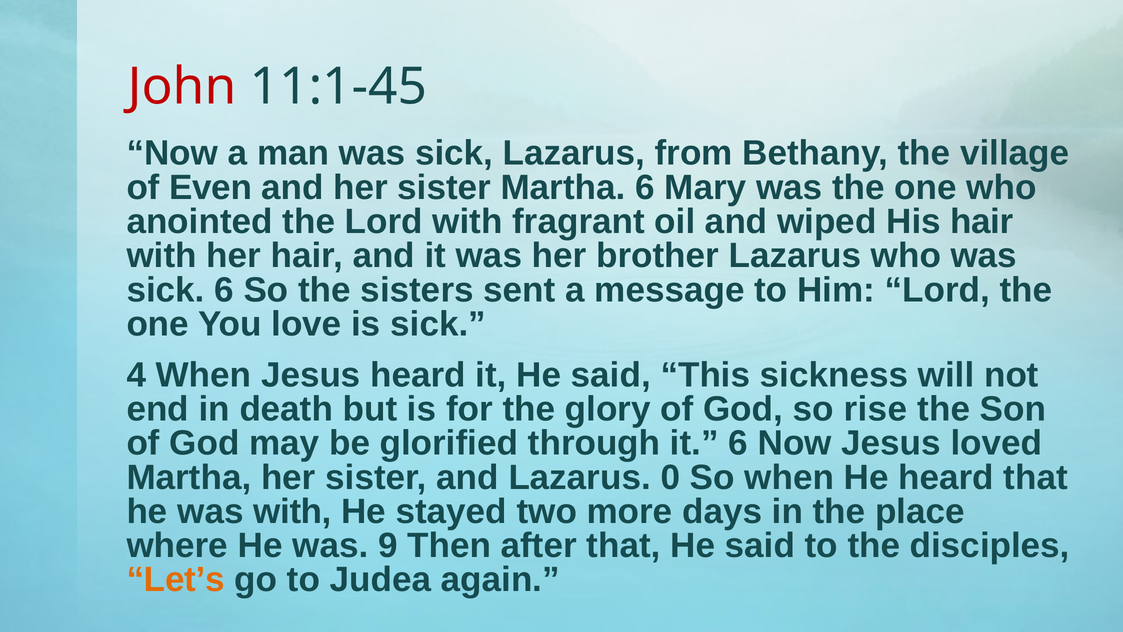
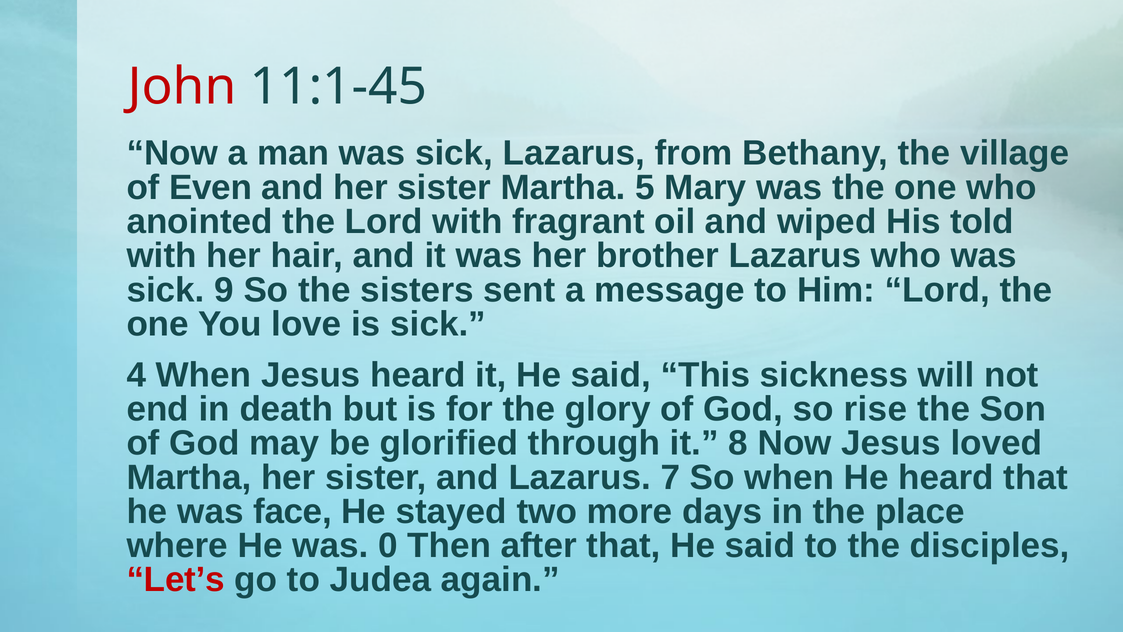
Martha 6: 6 -> 5 (645, 187)
His hair: hair -> told (982, 222)
sick 6: 6 -> 9 (224, 290)
it 6: 6 -> 8 (738, 443)
0: 0 -> 7 (670, 477)
was with: with -> face (292, 511)
9: 9 -> 0 (388, 546)
Let’s colour: orange -> red (176, 580)
